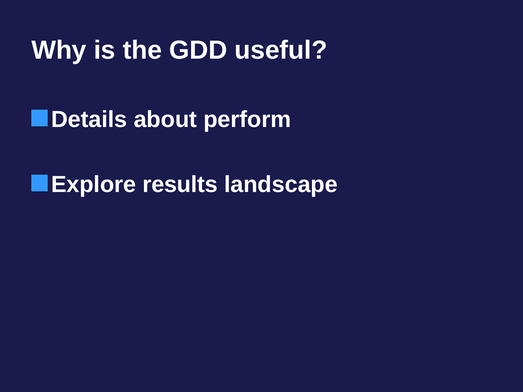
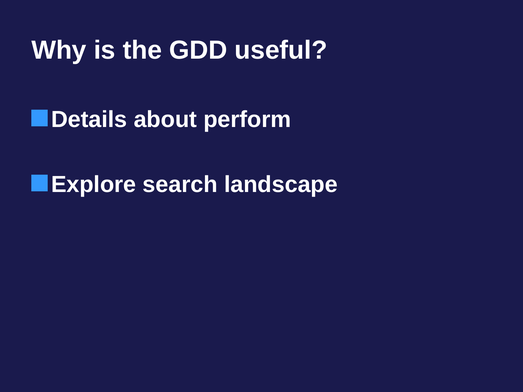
results: results -> search (180, 185)
